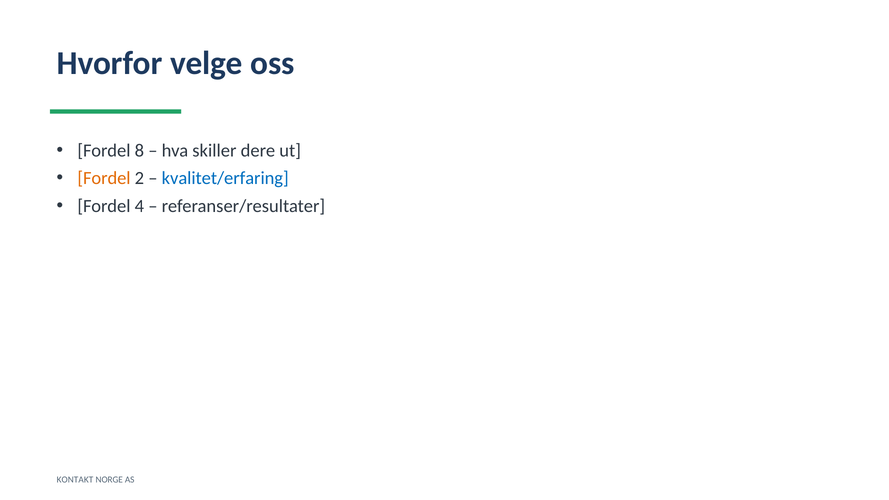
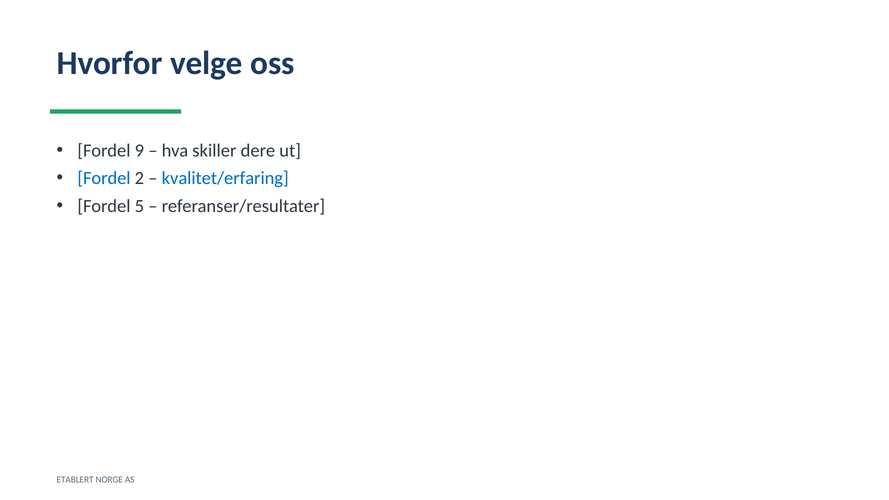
8: 8 -> 9 (139, 151)
Fordel colour: orange -> blue (104, 178)
4: 4 -> 5 (139, 206)
KONTAKT: KONTAKT -> ETABLERT (75, 480)
